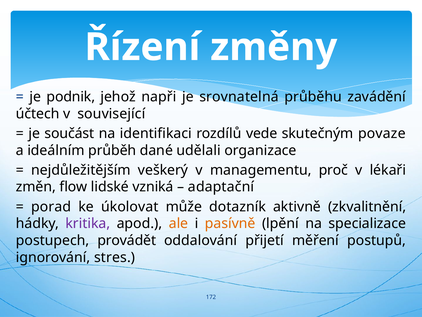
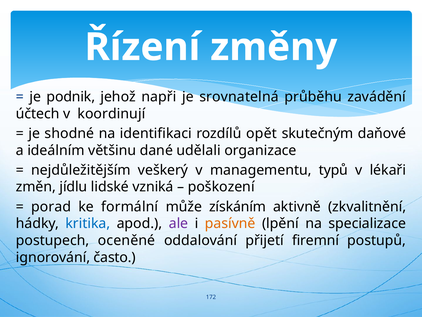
související: související -> koordinují (111, 114)
součást: součást -> shodné (69, 133)
vede: vede -> opět (262, 133)
povaze: povaze -> daňové (382, 133)
průběh: průběh -> většinu (112, 150)
proč: proč -> typů (333, 170)
flow: flow -> jídlu (73, 187)
adaptační: adaptační -> poškození (221, 187)
úkolovat: úkolovat -> formální (130, 206)
dotazník: dotazník -> získáním (238, 206)
kritika colour: purple -> blue (88, 223)
ale colour: orange -> purple (179, 223)
provádět: provádět -> oceněné (127, 240)
měření: měření -> firemní (316, 240)
stres: stres -> často (115, 257)
